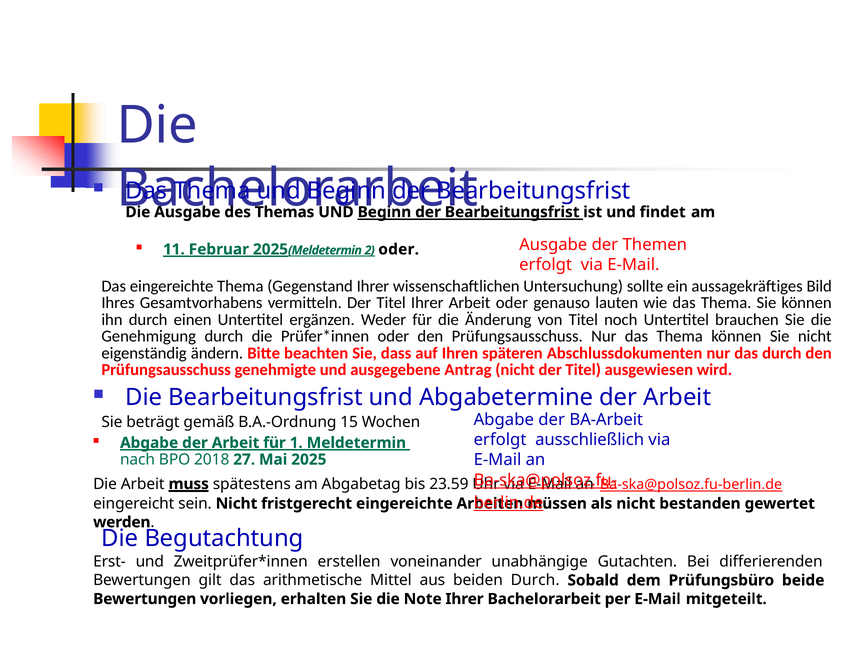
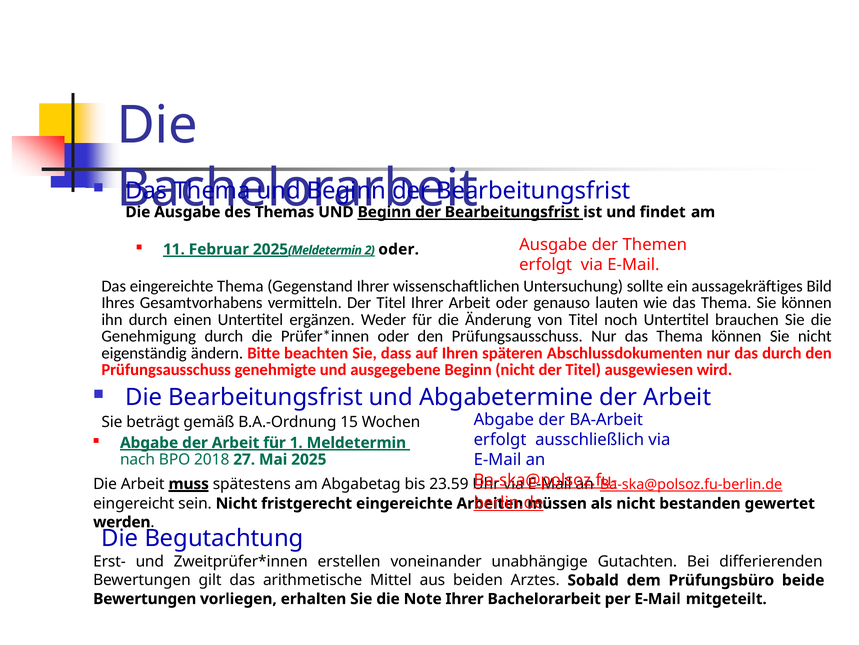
ausgegebene Antrag: Antrag -> Beginn (468, 369)
beiden Durch: Durch -> Arztes (535, 580)
